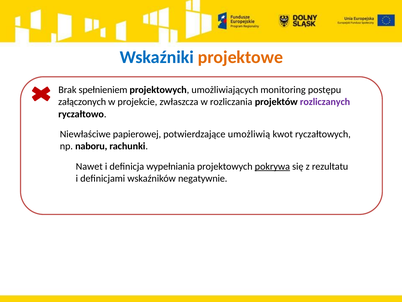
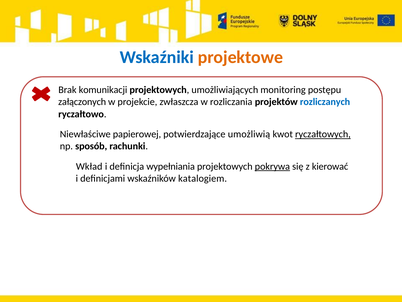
spełnieniem: spełnieniem -> komunikacji (103, 90)
rozliczanych colour: purple -> blue (325, 102)
ryczałtowych underline: none -> present (323, 134)
naboru: naboru -> sposób (91, 146)
Nawet: Nawet -> Wkład (89, 166)
rezultatu: rezultatu -> kierować (330, 166)
negatywnie: negatywnie -> katalogiem (203, 178)
